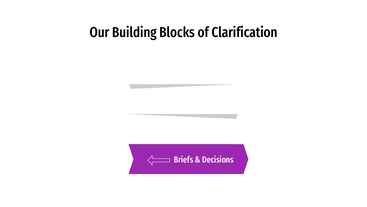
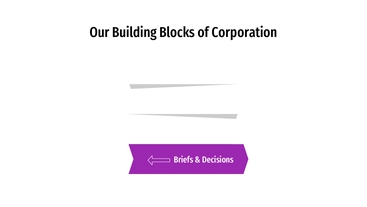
Clarification: Clarification -> Corporation (245, 32)
